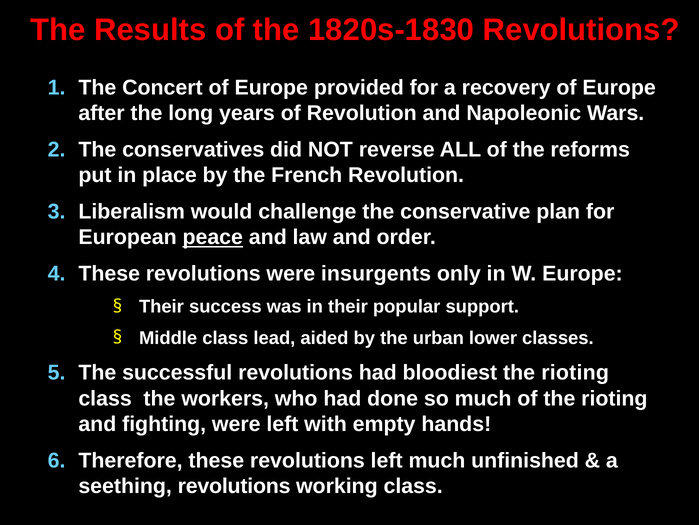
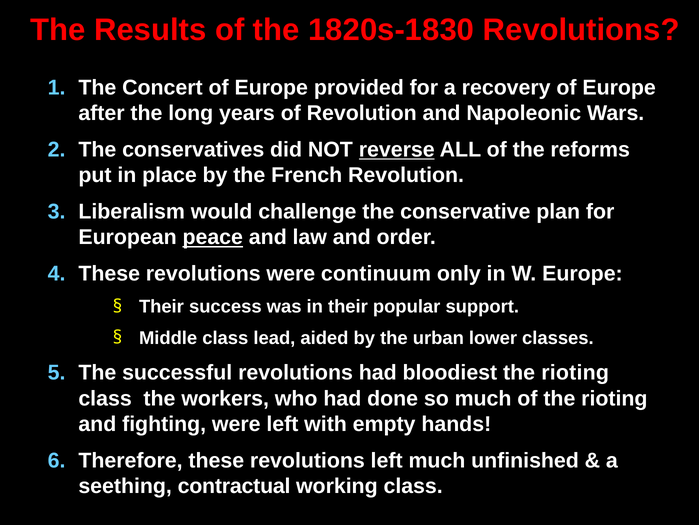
reverse underline: none -> present (397, 150)
insurgents: insurgents -> continuum (376, 273)
seething revolutions: revolutions -> contractual (234, 486)
